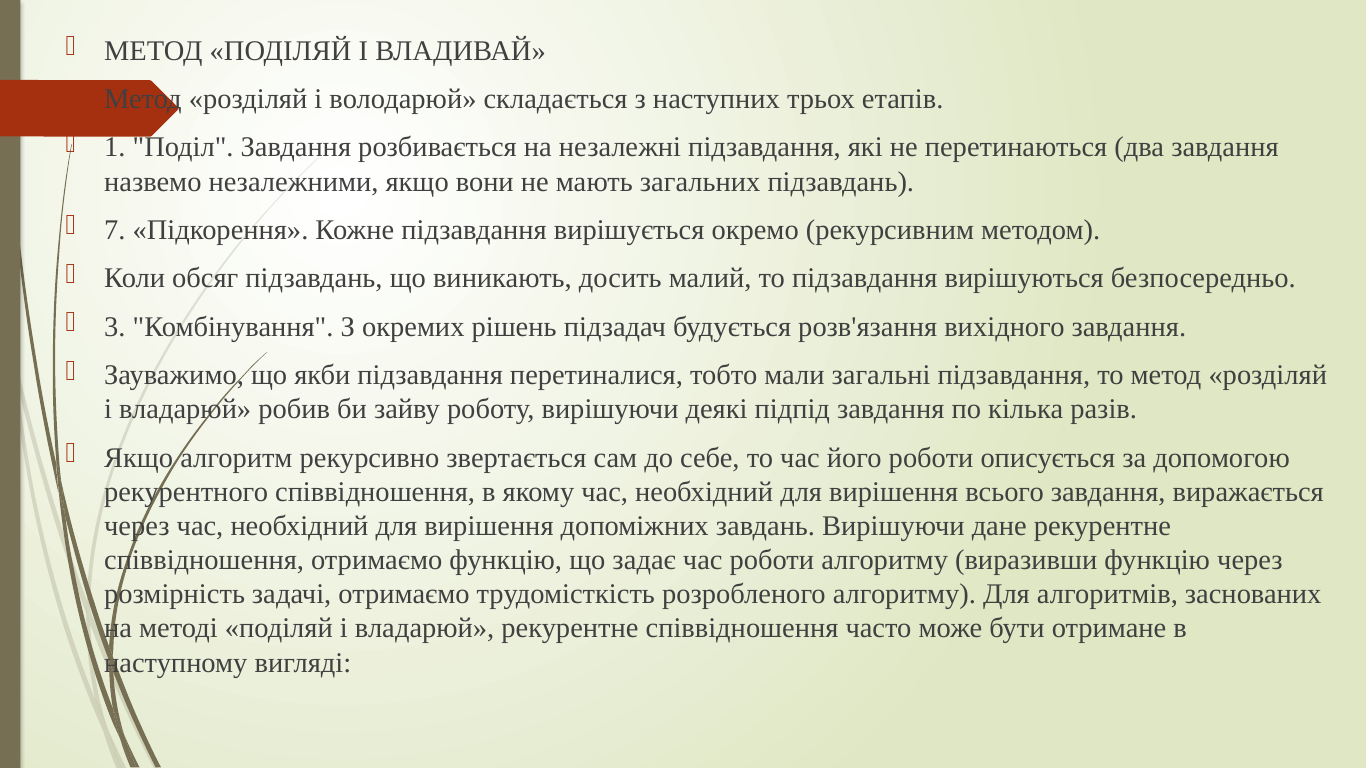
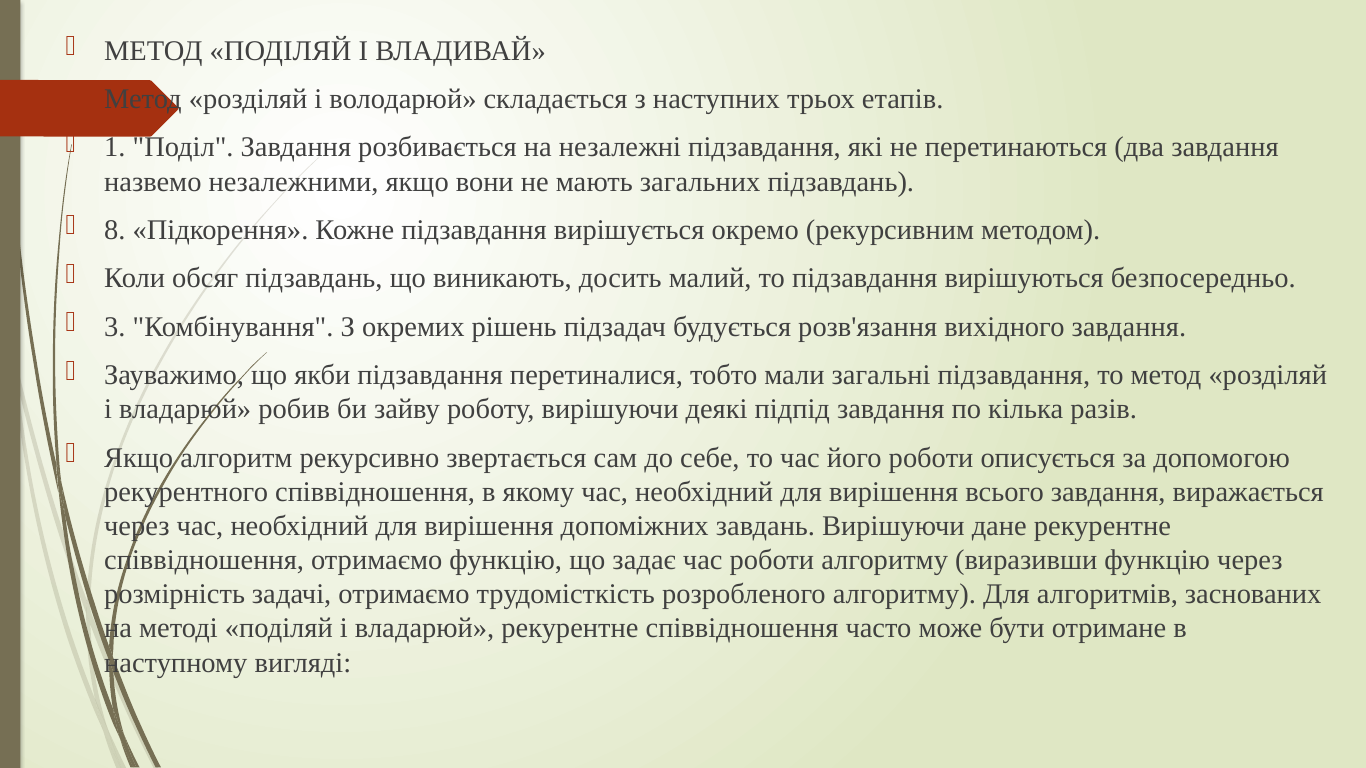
7: 7 -> 8 (115, 230)
